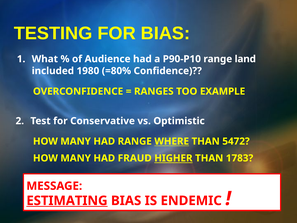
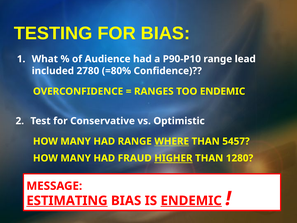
land: land -> lead (245, 59)
1980: 1980 -> 2780 (88, 71)
TOO EXAMPLE: EXAMPLE -> ENDEMIC (223, 91)
5472: 5472 -> 5457 (236, 141)
1783: 1783 -> 1280 (240, 158)
ENDEMIC underline: none -> present (191, 200)
